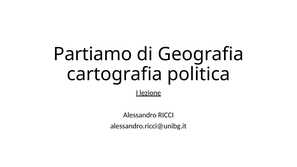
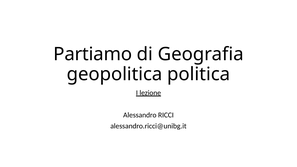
cartografia: cartografia -> geopolitica (115, 74)
